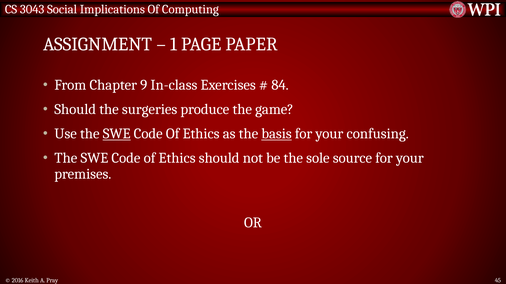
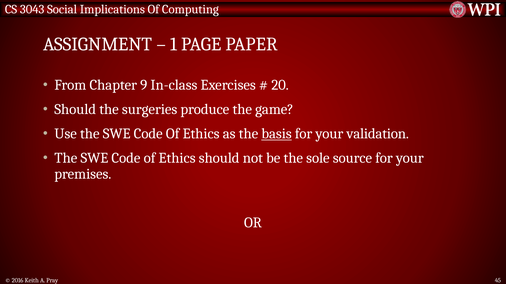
84: 84 -> 20 (280, 85)
SWE underline: present -> none (117, 134)
confusing: confusing -> validation (378, 134)
